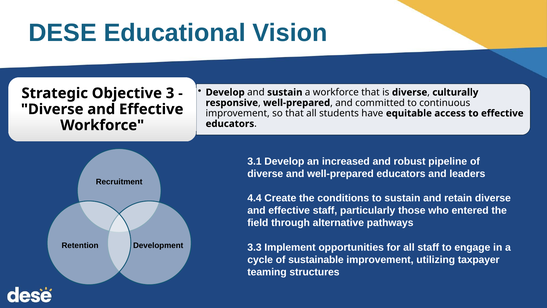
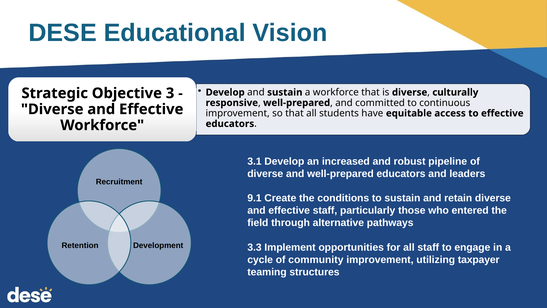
4.4: 4.4 -> 9.1 (254, 198)
sustainable: sustainable -> community (316, 260)
